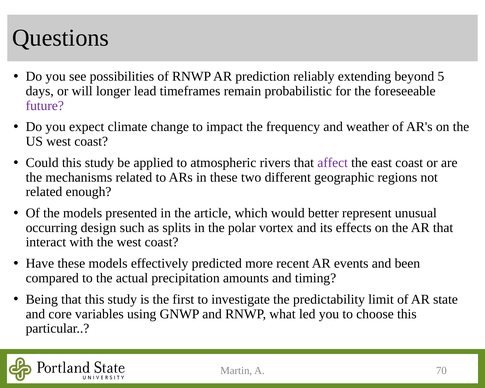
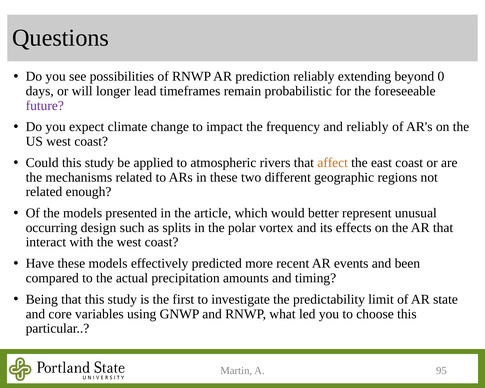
5: 5 -> 0 (441, 76)
and weather: weather -> reliably (367, 127)
affect colour: purple -> orange (333, 163)
70: 70 -> 95 (441, 371)
